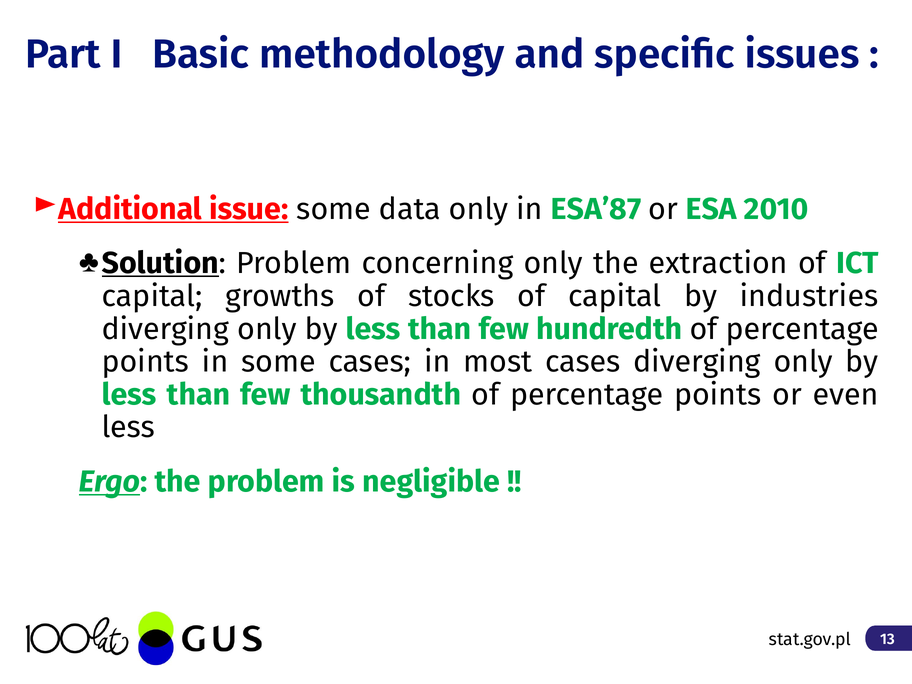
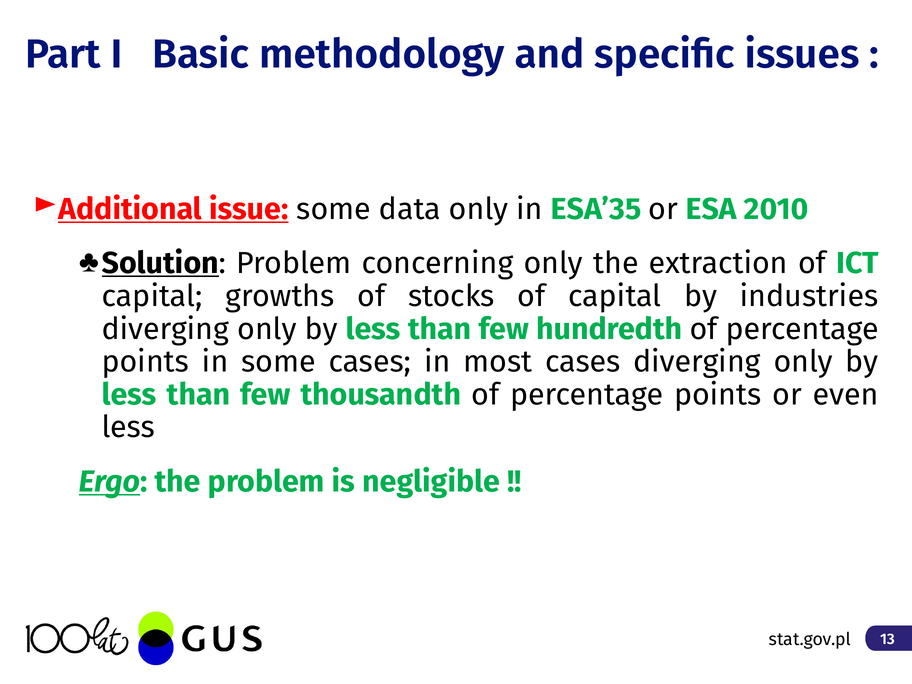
ESA’87: ESA’87 -> ESA’35 (596, 209)
